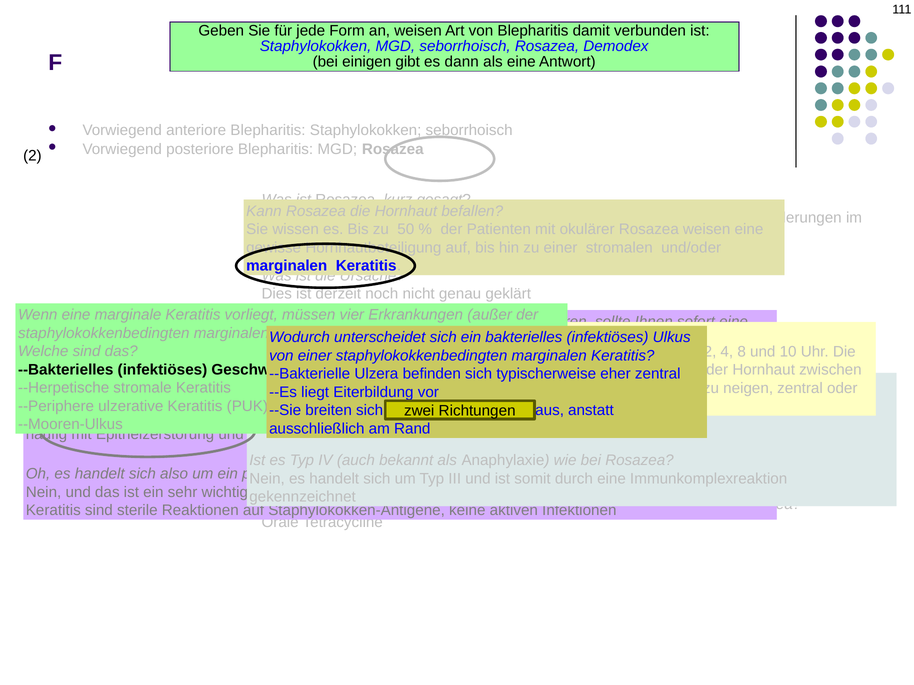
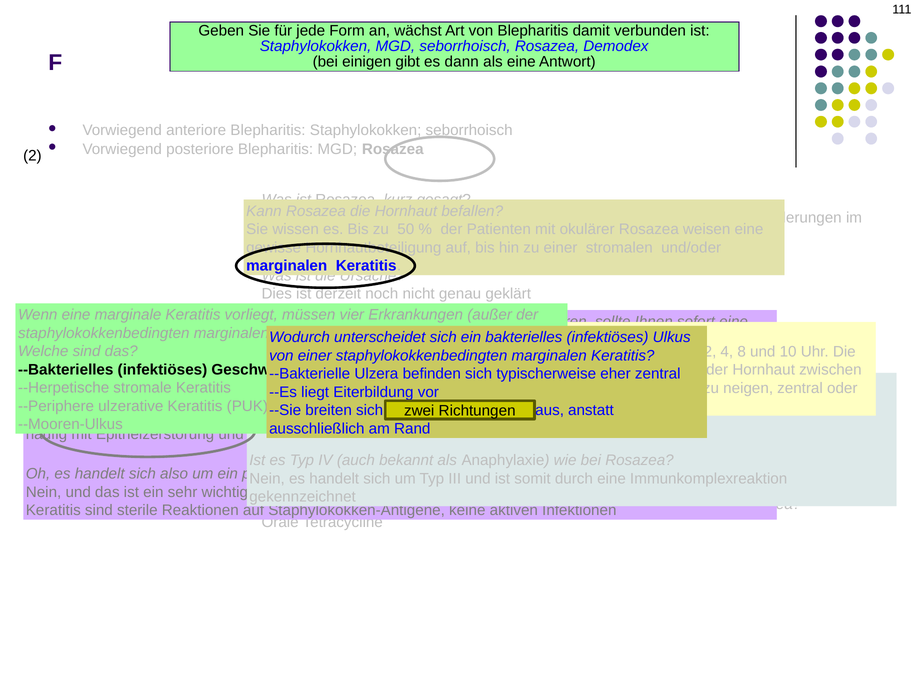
an weisen: weisen -> wächst (418, 31)
